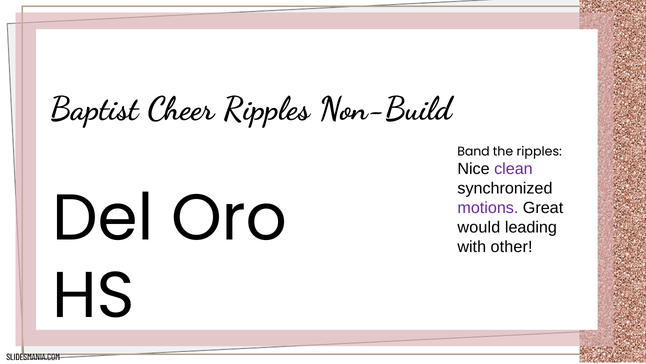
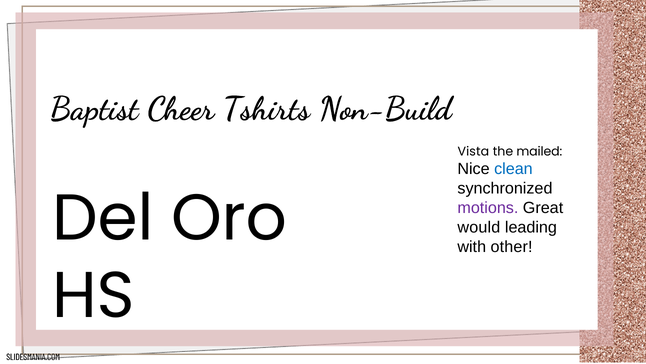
Cheer Ripples: Ripples -> Tshirts (266, 108)
Band: Band -> Vista (473, 151)
the ripples: ripples -> mailed (539, 151)
clean colour: purple -> blue (513, 169)
